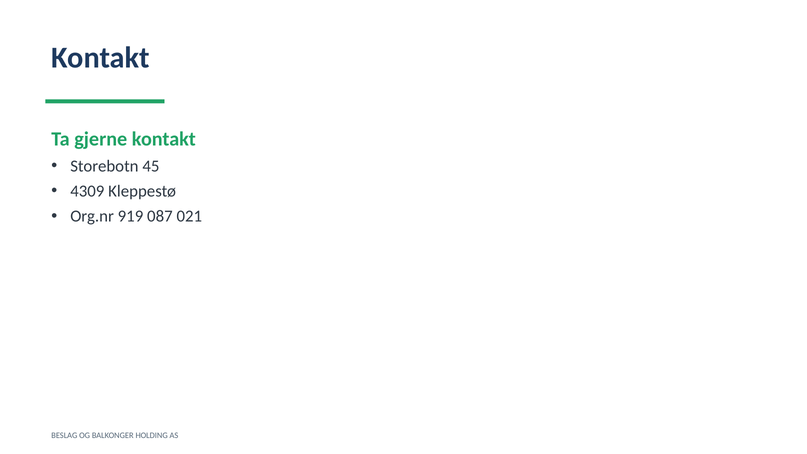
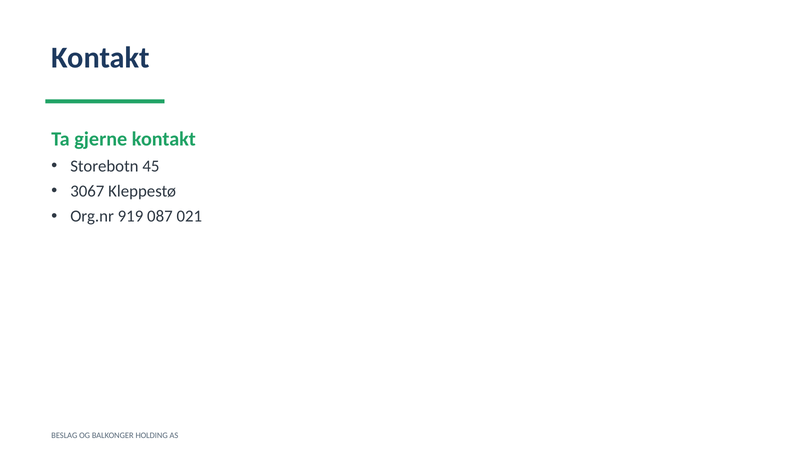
4309: 4309 -> 3067 (87, 191)
